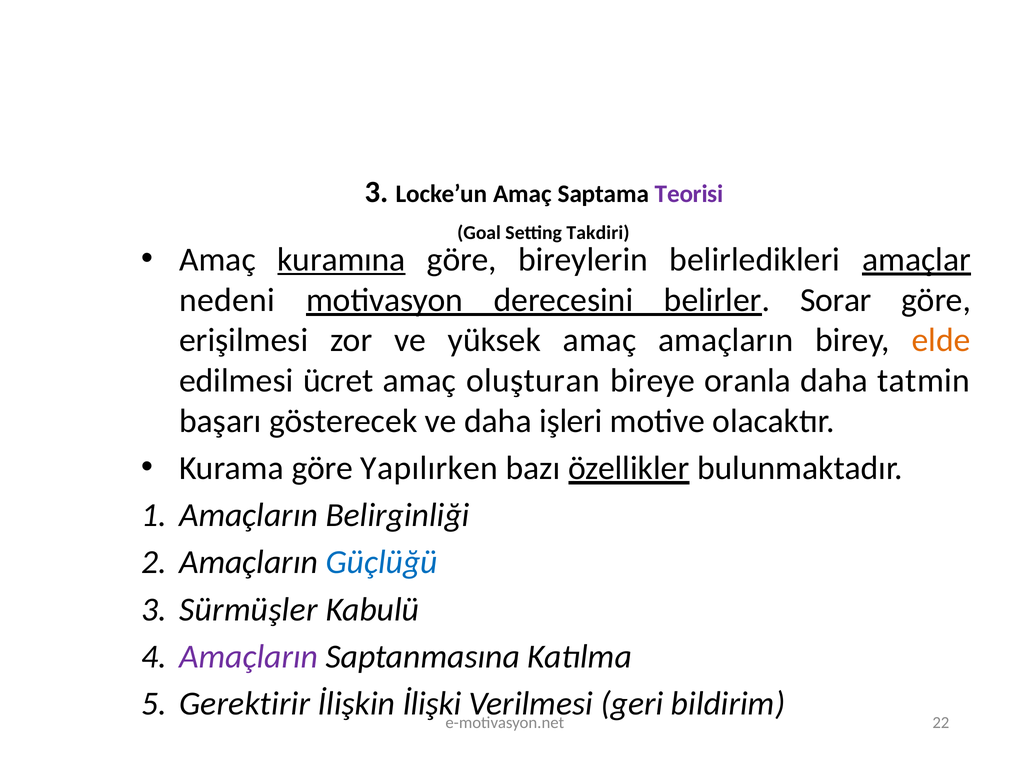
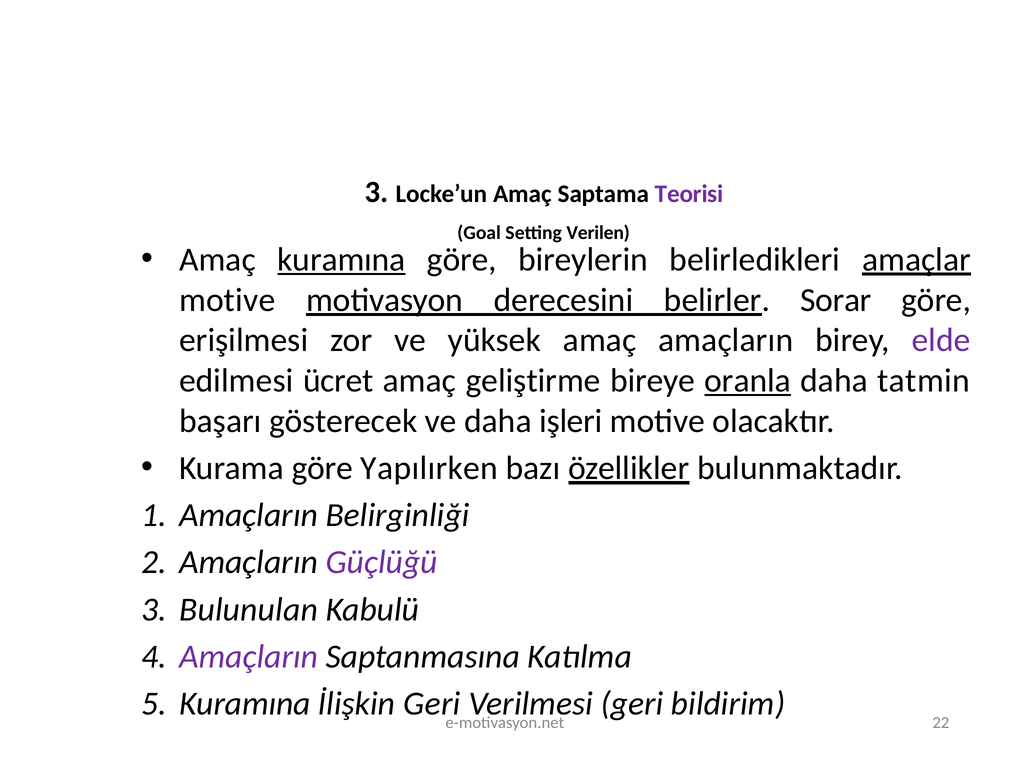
Takdiri: Takdiri -> Verilen (598, 233)
nedeni: nedeni -> motive (227, 300)
elde colour: orange -> purple (941, 341)
oluşturan: oluşturan -> geliştirme (533, 381)
oranla underline: none -> present (748, 381)
Güçlüğü colour: blue -> purple (382, 563)
Sürmüşler: Sürmüşler -> Bulunulan (249, 610)
Gerektirir: Gerektirir -> Kuramına (245, 704)
İlişkin İlişki: İlişki -> Geri (432, 704)
